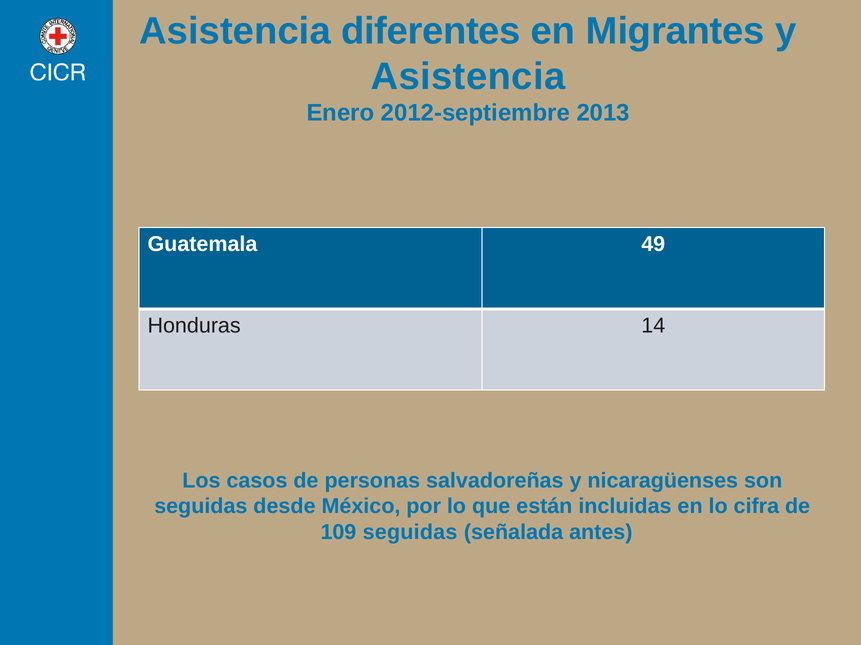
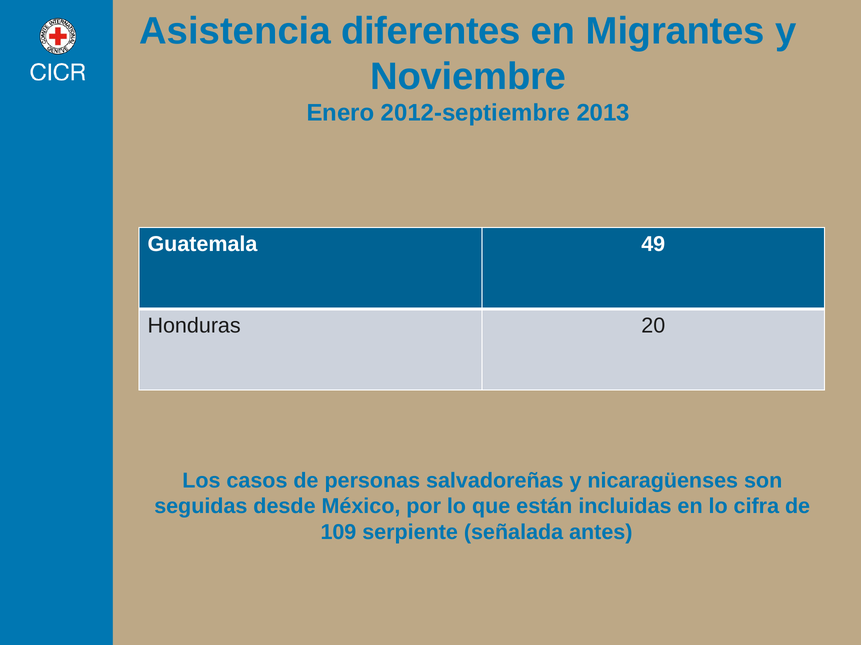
Asistencia: Asistencia -> Noviembre (468, 77)
14: 14 -> 20 (653, 326)
109 seguidas: seguidas -> serpiente (410, 533)
